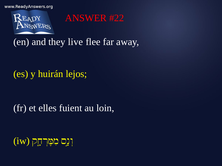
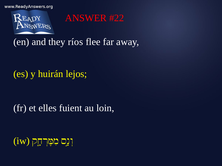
live: live -> ríos (75, 42)
